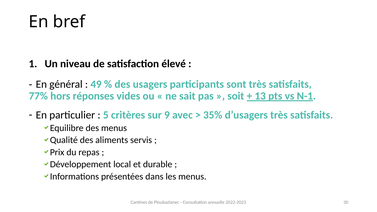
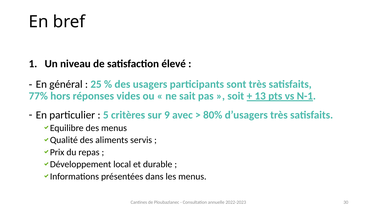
49: 49 -> 25 (96, 84)
35%: 35% -> 80% (213, 115)
